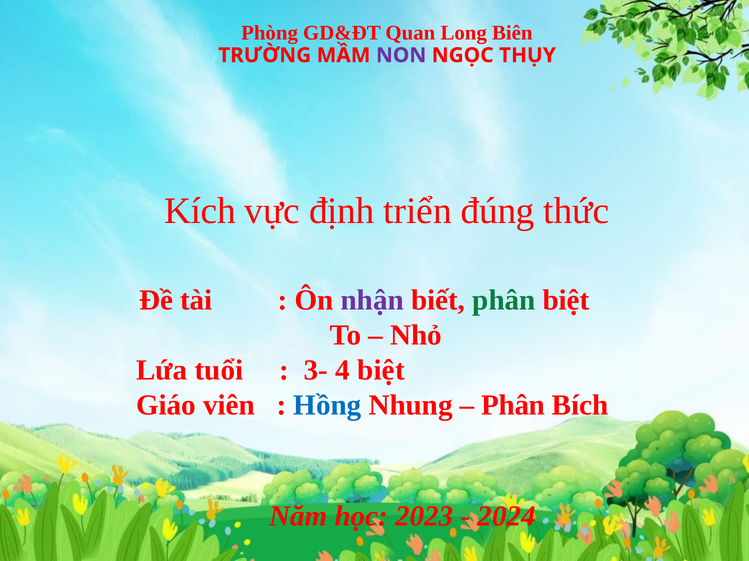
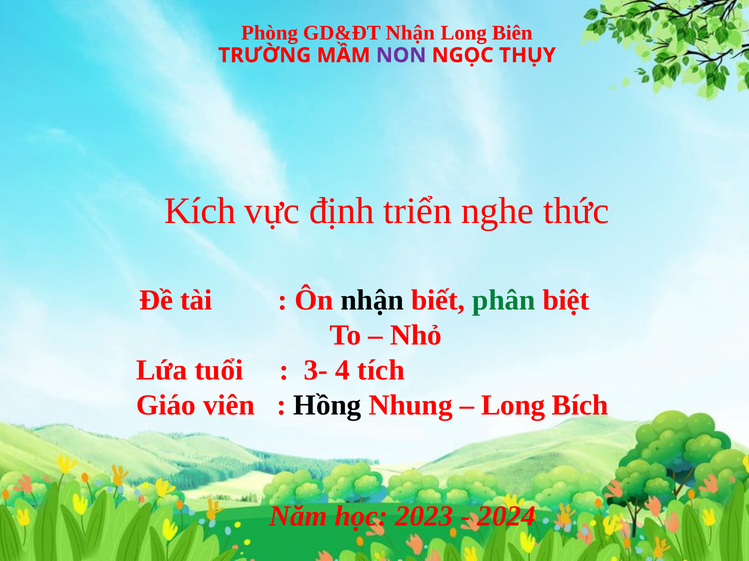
GD&ĐT Quan: Quan -> Nhận (410, 33)
đúng: đúng -> nghe (498, 211)
nhận colour: purple -> black (372, 301)
4 biệt: biệt -> tích (381, 371)
Hồng colour: blue -> black (327, 406)
Phân: Phân -> Long (513, 406)
